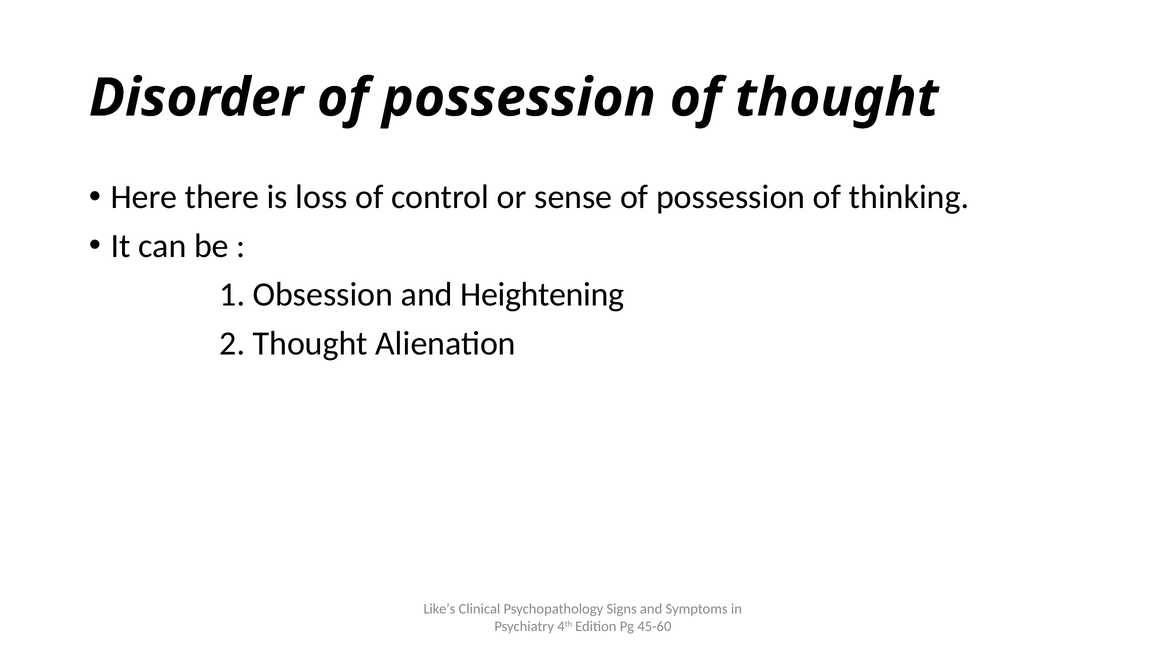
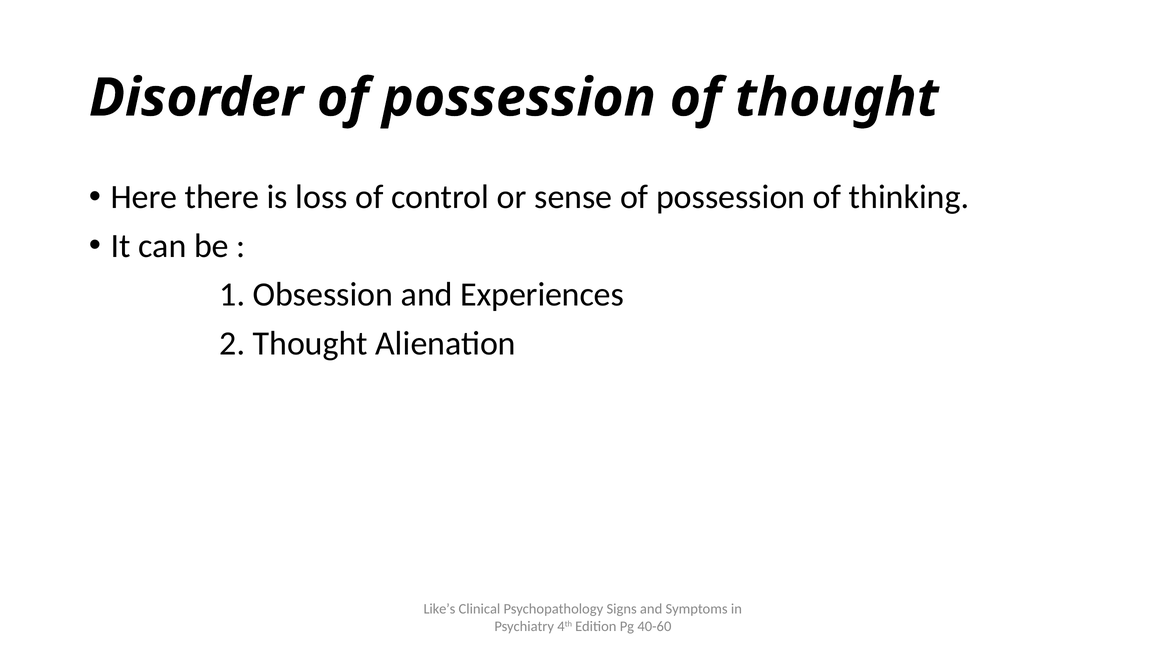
Heightening: Heightening -> Experiences (542, 295)
45-60: 45-60 -> 40-60 (654, 626)
